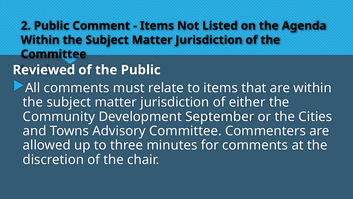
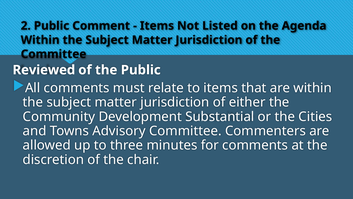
September: September -> Substantial (220, 116)
